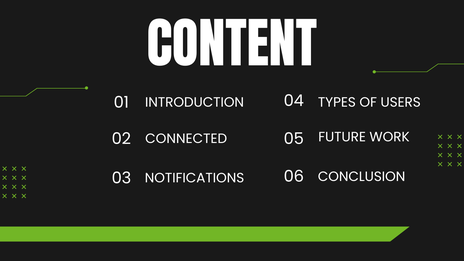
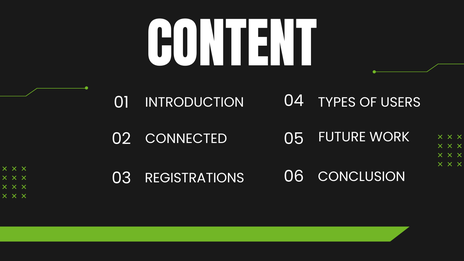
NOTIFICATIONS: NOTIFICATIONS -> REGISTRATIONS (195, 178)
